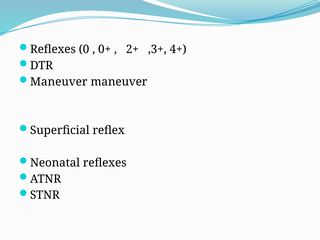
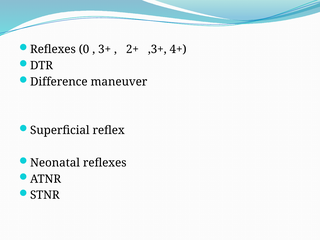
0+: 0+ -> 3+ (105, 49)
Maneuver: Maneuver -> Difference (59, 82)
